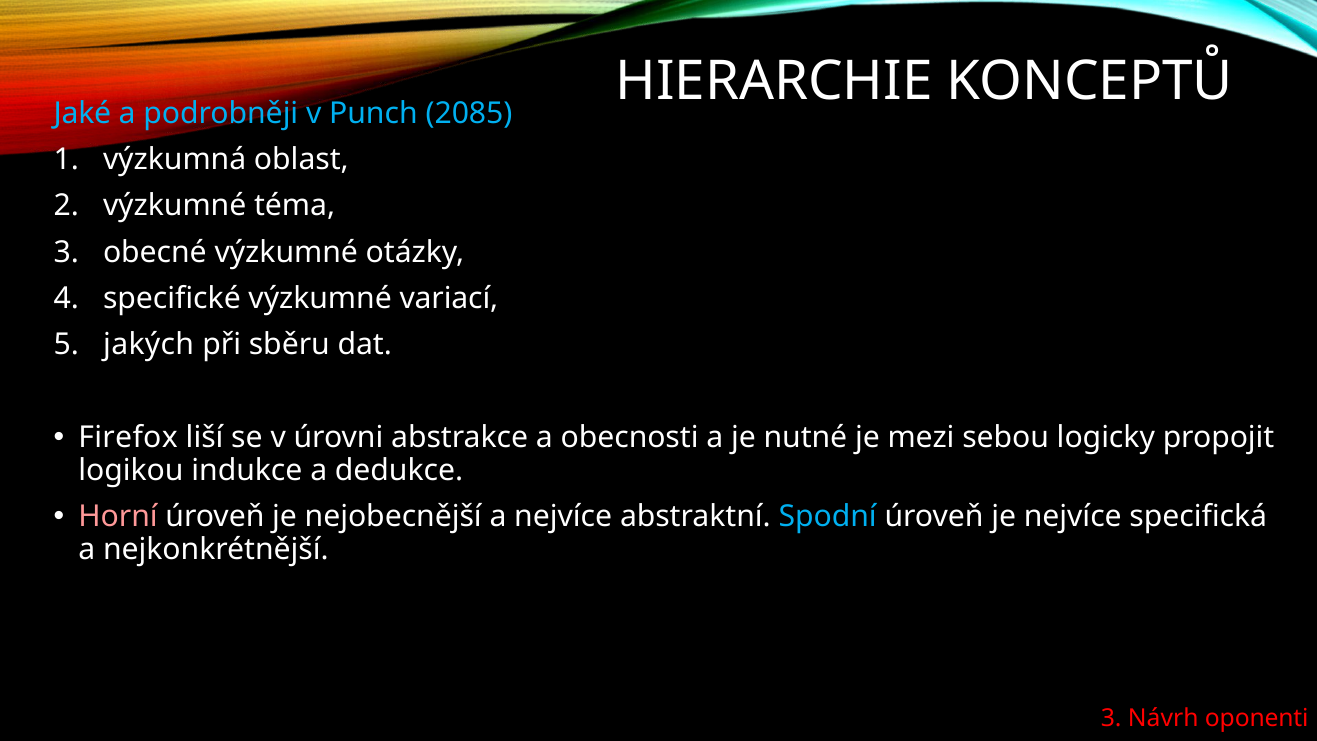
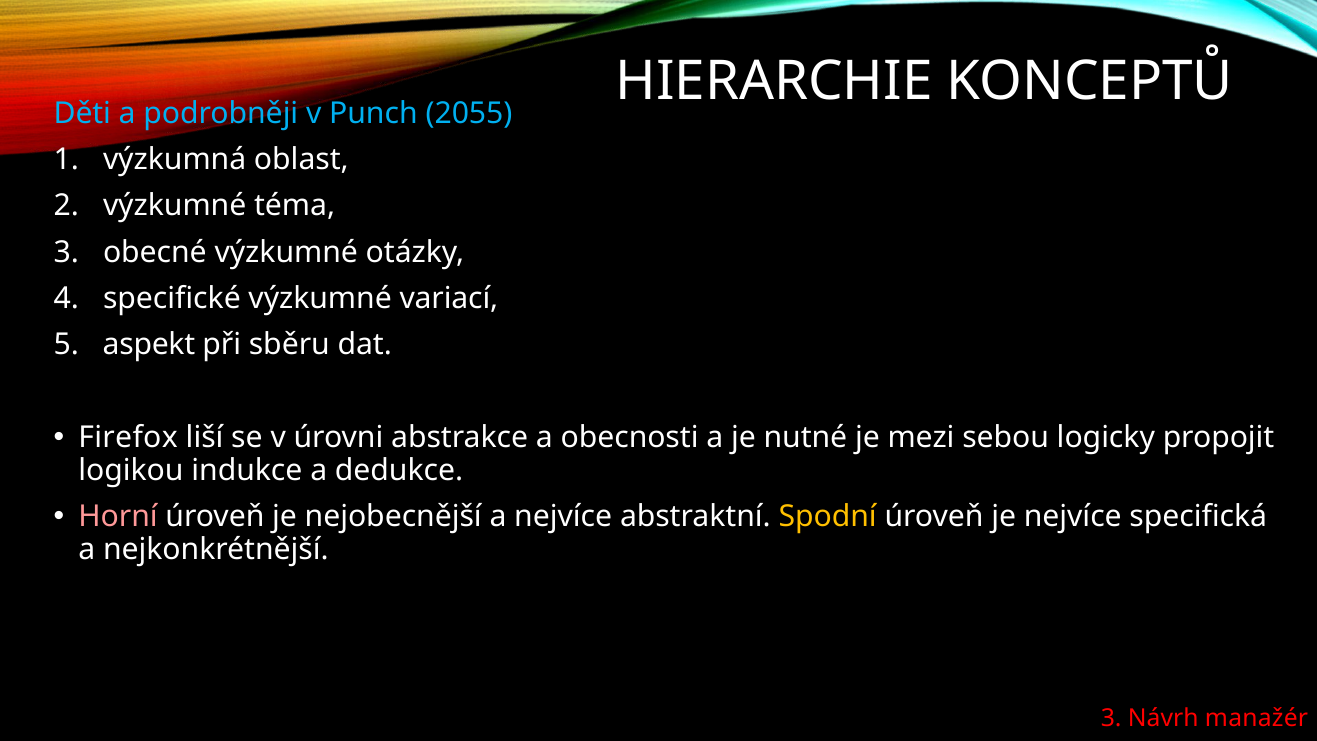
Jaké: Jaké -> Děti (82, 113)
2085: 2085 -> 2055 (469, 113)
jakých: jakých -> aspekt (149, 345)
Spodní colour: light blue -> yellow (828, 516)
oponenti: oponenti -> manažér (1257, 719)
